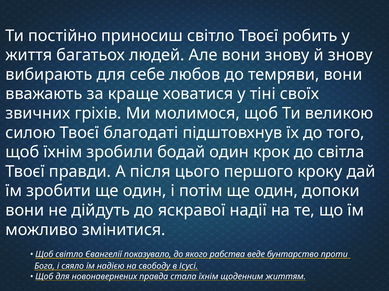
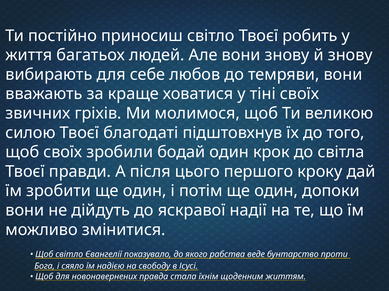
щоб їхнім: їхнім -> своїх (63, 152)
